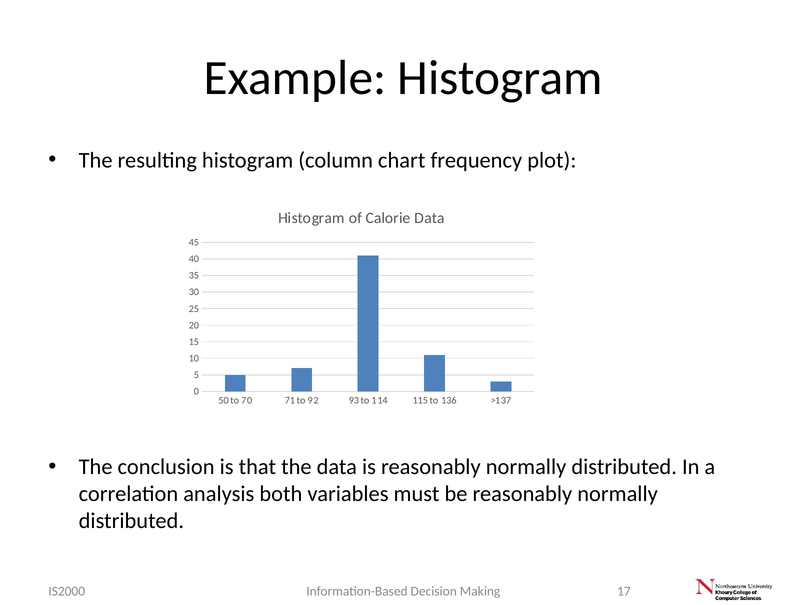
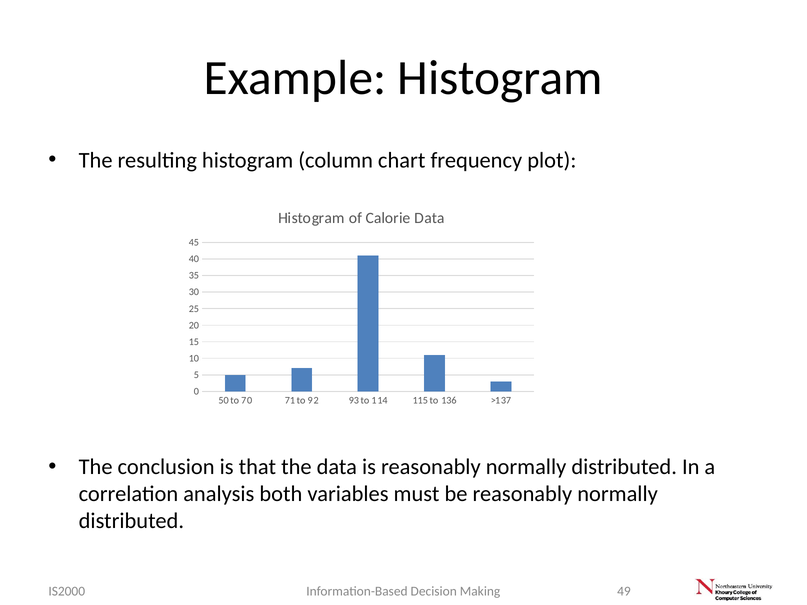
17: 17 -> 49 (624, 592)
